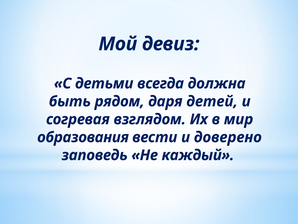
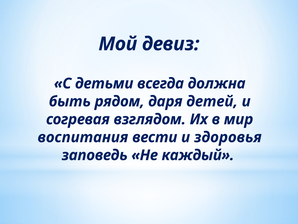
образования: образования -> воспитания (83, 137)
доверено: доверено -> здоровья (228, 137)
